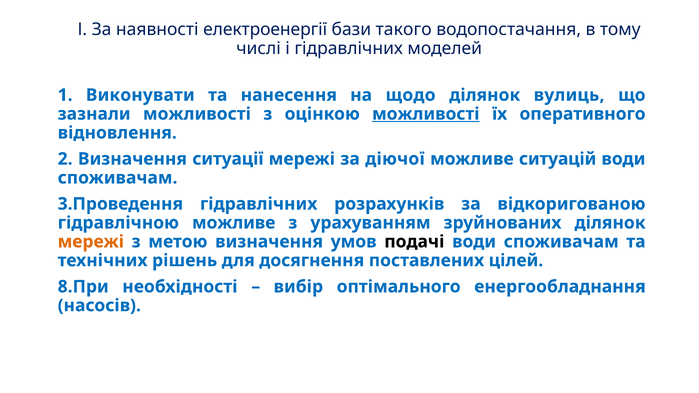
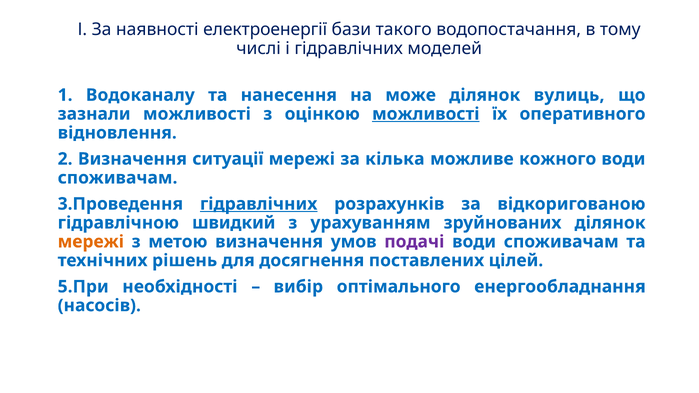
Виконувати: Виконувати -> Водоканалу (140, 95)
щодо: щодо -> може (411, 95)
діючої: діючої -> кілька (395, 159)
ситуацій: ситуацій -> кожного (558, 159)
гідравлічних underline: none -> present (259, 204)
гідравлічною можливе: можливе -> швидкий (234, 223)
подачі colour: black -> purple (414, 242)
8.При: 8.При -> 5.При (83, 287)
